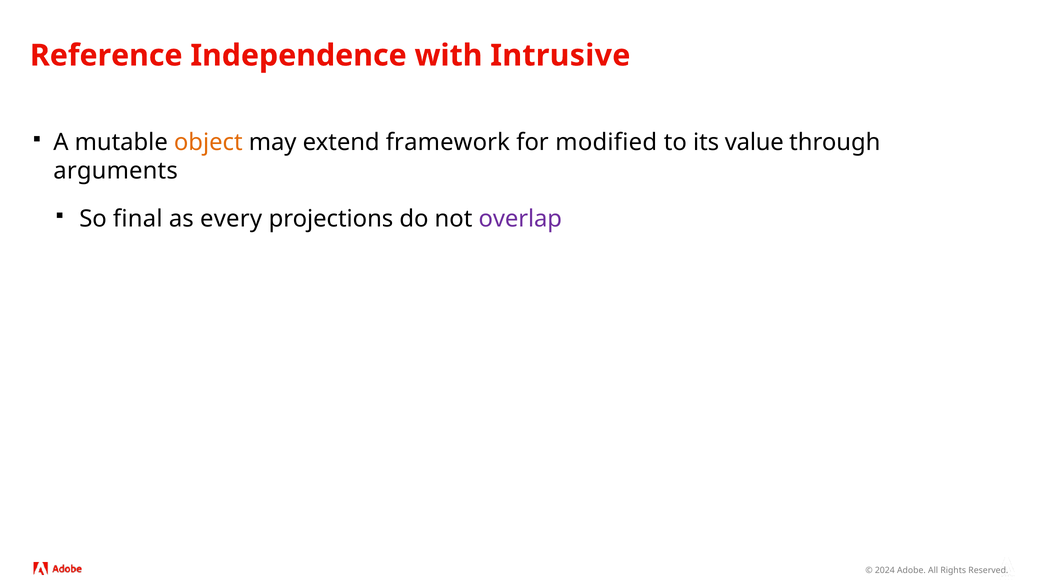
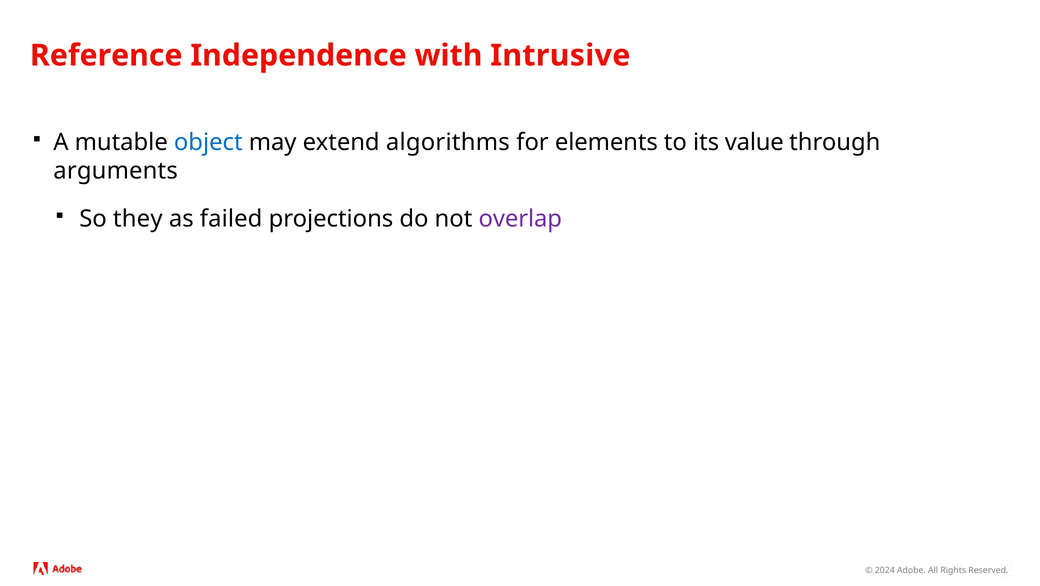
object colour: orange -> blue (208, 142)
framework: framework -> algorithms (448, 142)
modified: modified -> elements (606, 142)
final: final -> they (138, 219)
every: every -> failed (231, 219)
